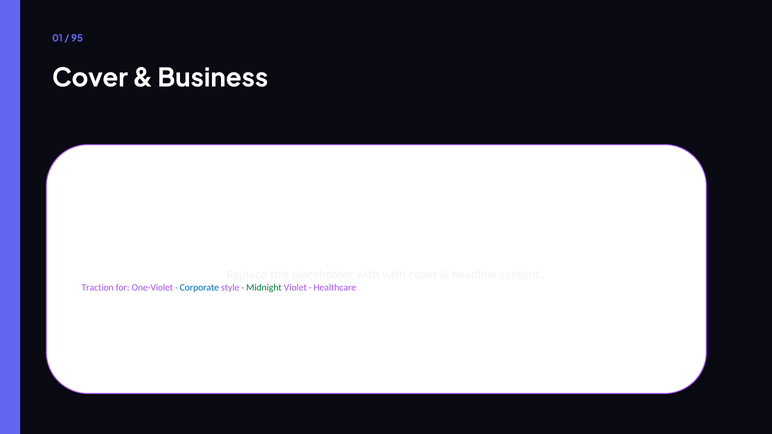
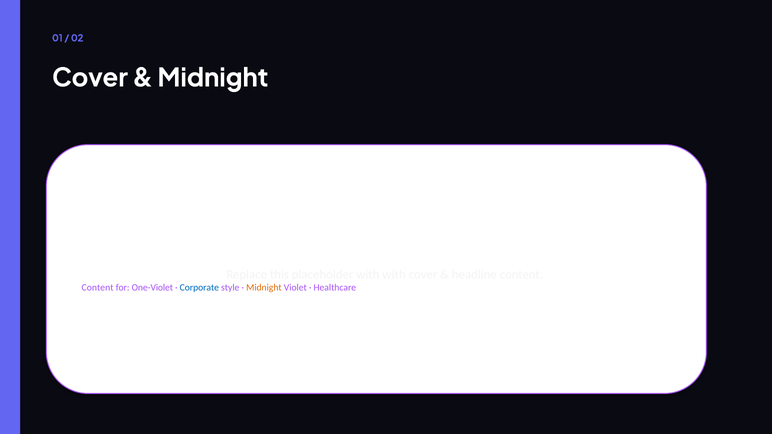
95: 95 -> 02 (77, 38)
Business: Business -> Midnight (213, 78)
Traction: Traction -> Content (98, 288)
Midnight colour: green -> orange (264, 288)
